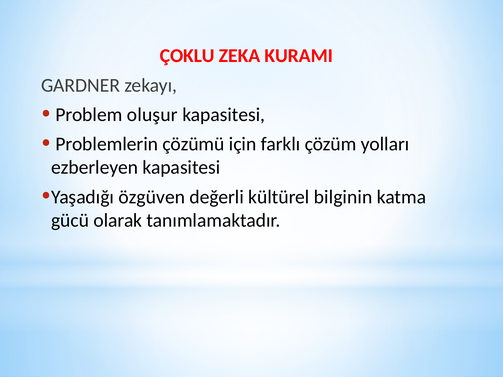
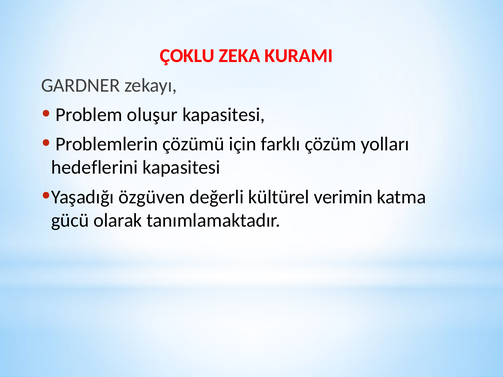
ezberleyen: ezberleyen -> hedeflerini (95, 168)
bilginin: bilginin -> verimin (343, 197)
